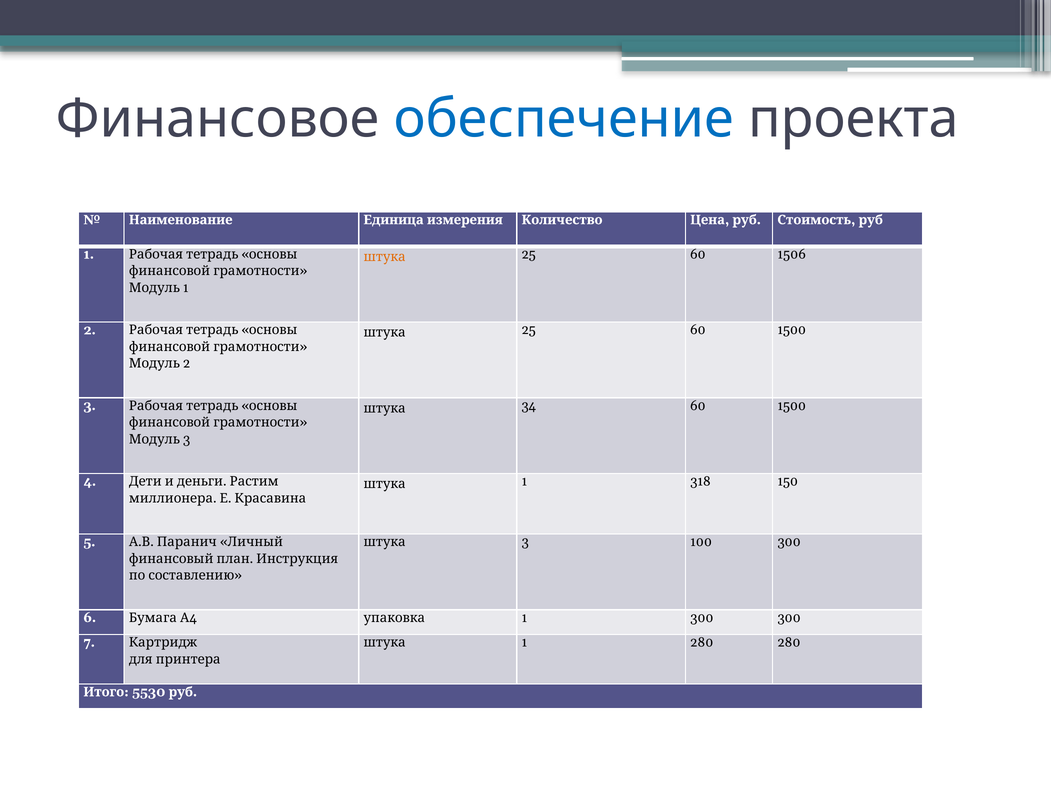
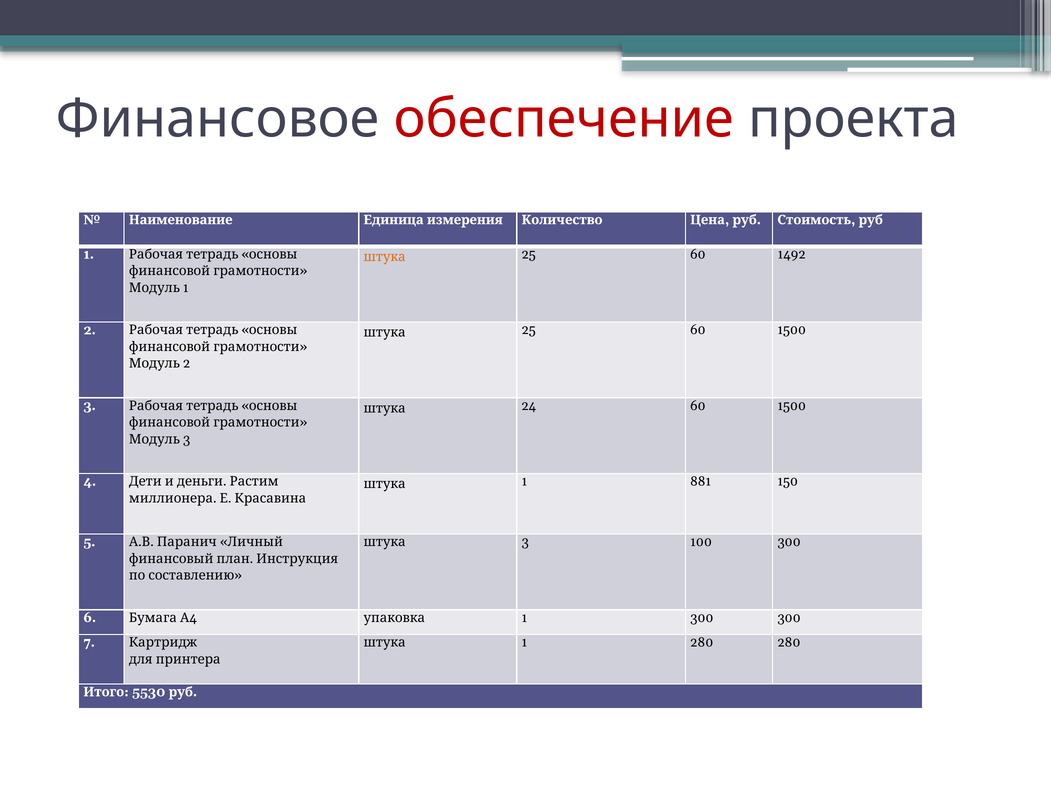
обеспечение colour: blue -> red (564, 119)
1506: 1506 -> 1492 (792, 254)
34: 34 -> 24 (529, 406)
318: 318 -> 881 (701, 482)
